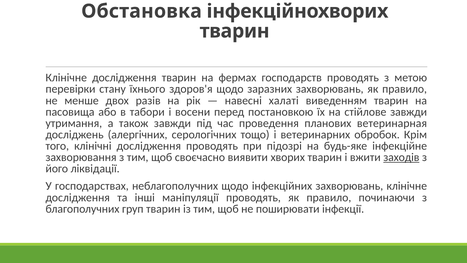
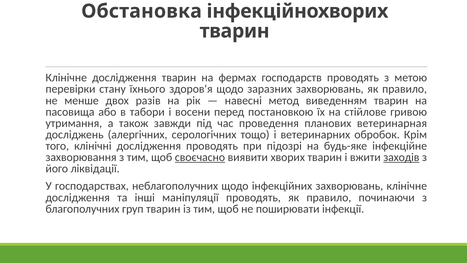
халаті: халаті -> метод (284, 100)
стійлове завжди: завжди -> гривою (409, 112)
своєчасно underline: none -> present (200, 157)
